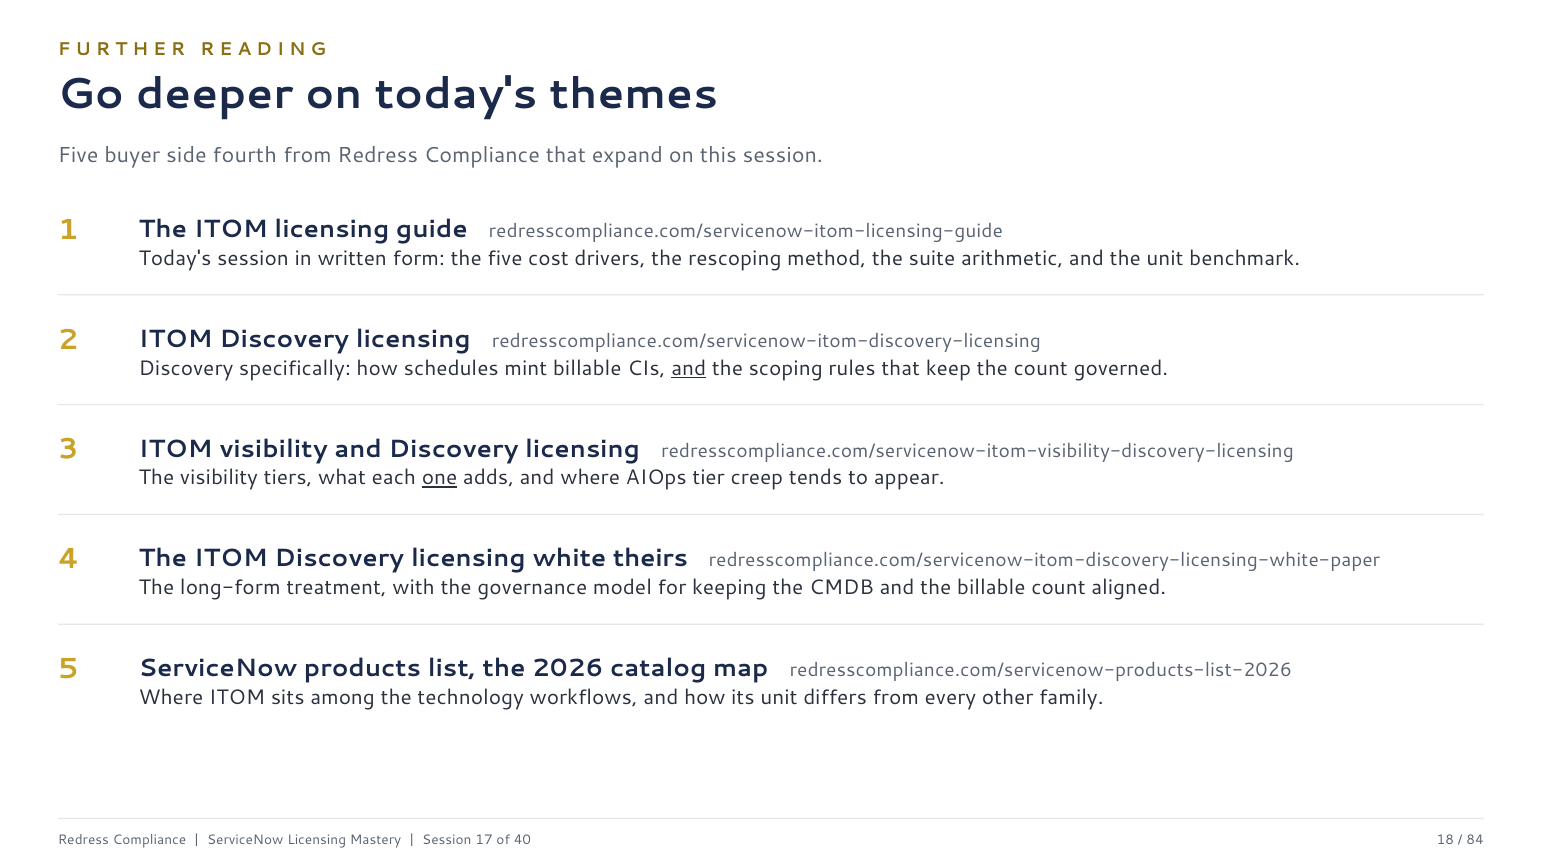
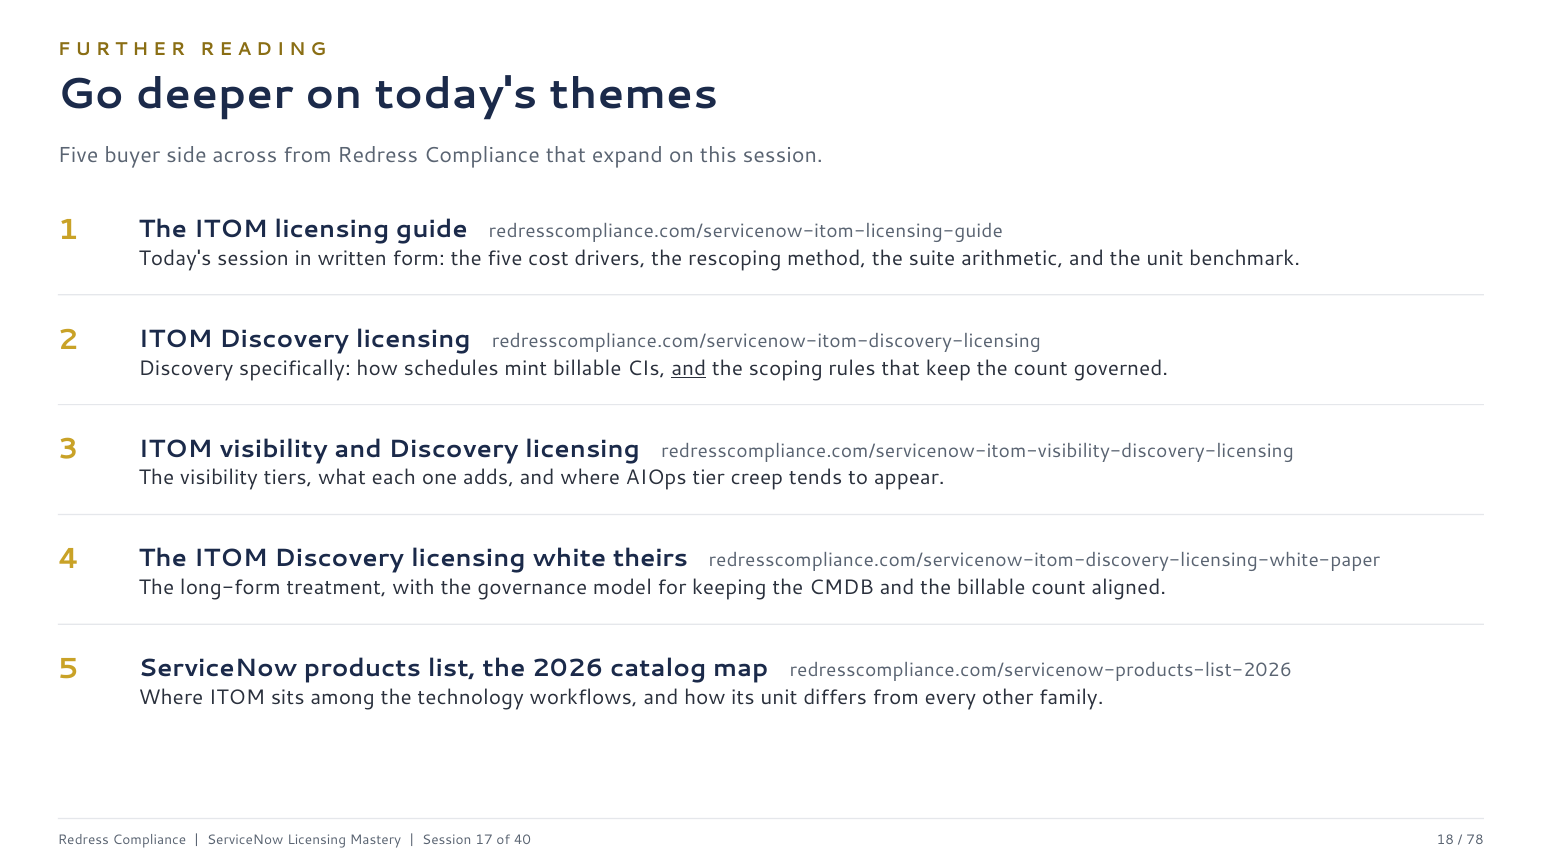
fourth: fourth -> across (245, 156)
one underline: present -> none (440, 478)
84: 84 -> 78 (1475, 841)
